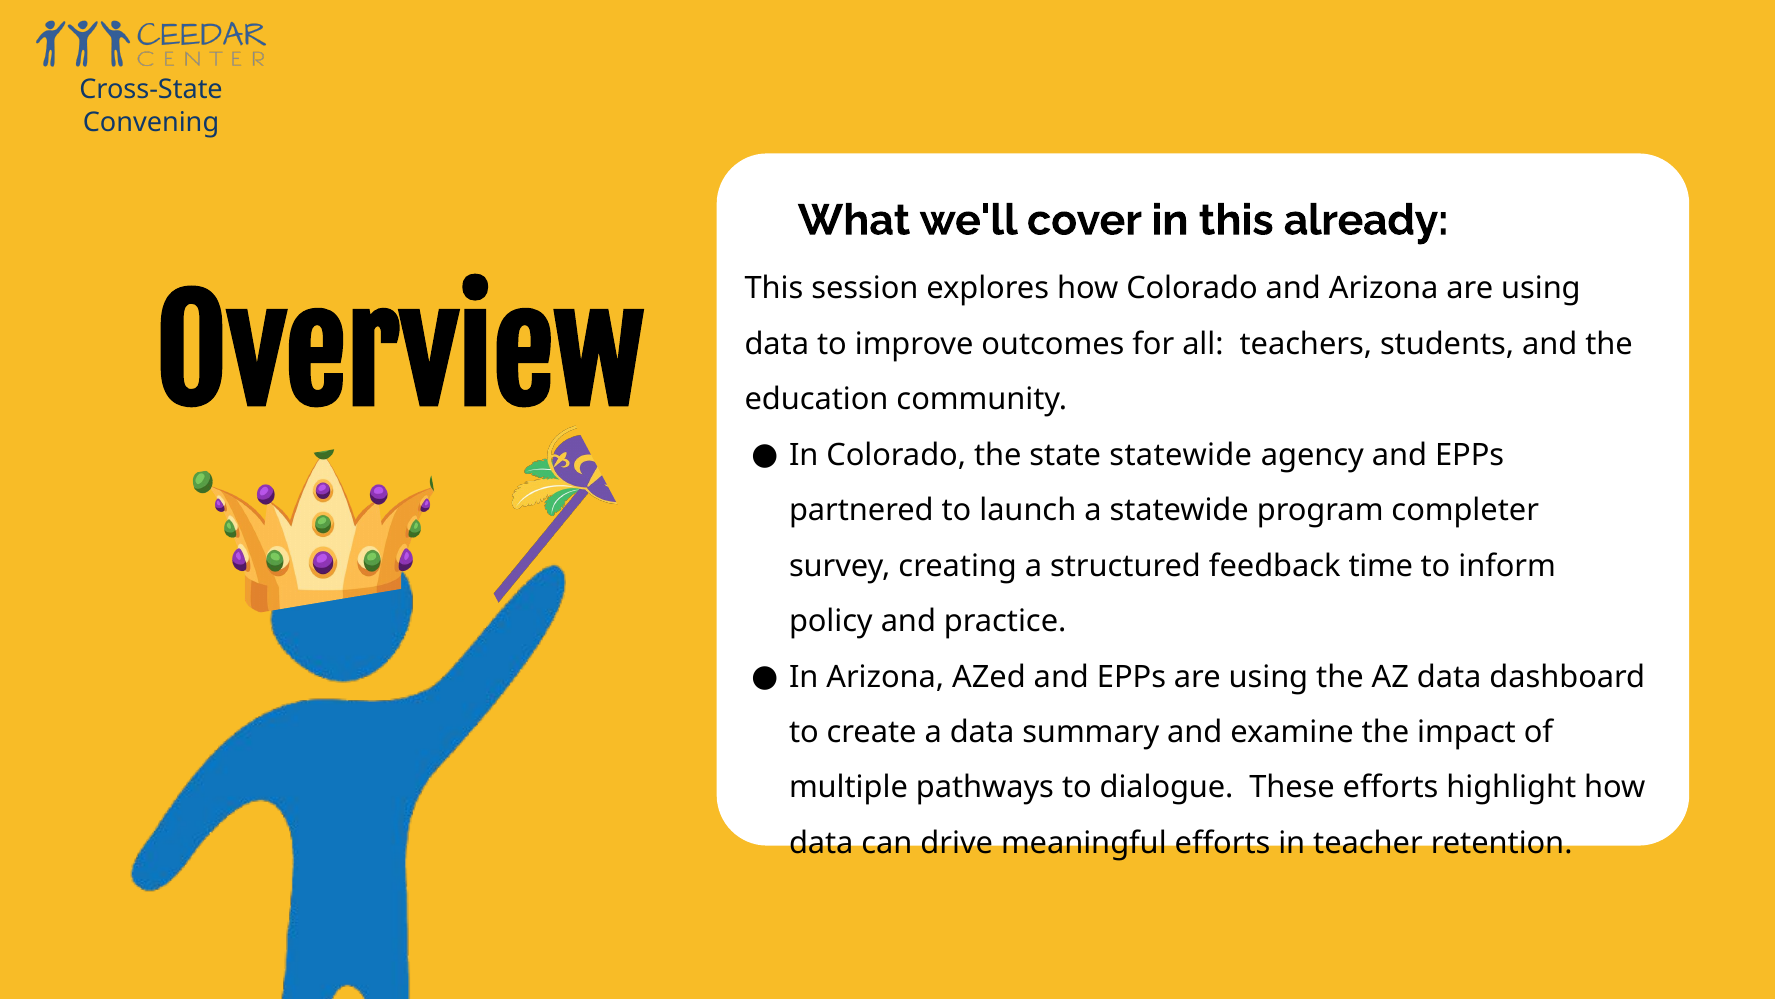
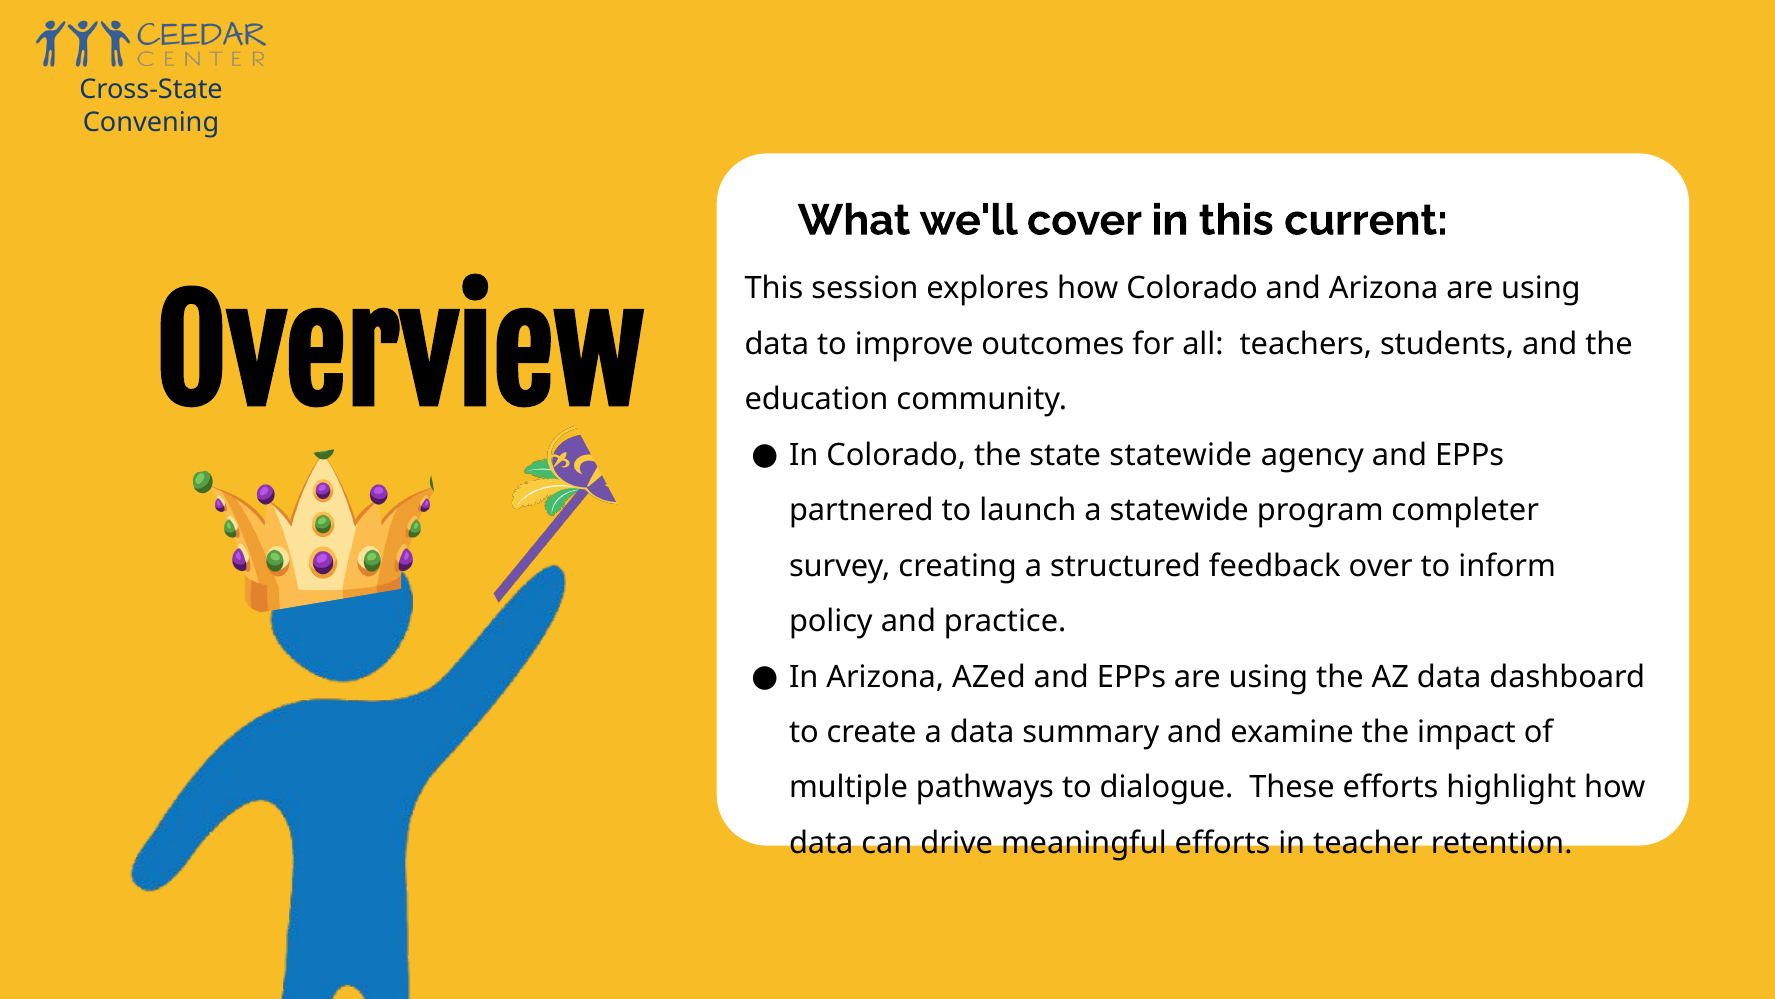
already: already -> current (1366, 220)
time: time -> over (1381, 566)
